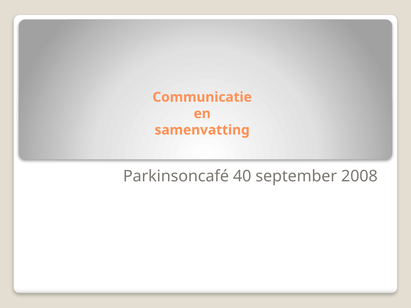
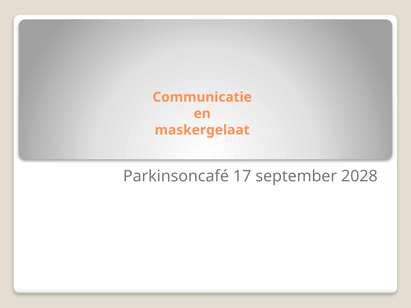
samenvatting: samenvatting -> maskergelaat (202, 130)
40: 40 -> 17 (242, 176)
2008: 2008 -> 2028 (359, 176)
